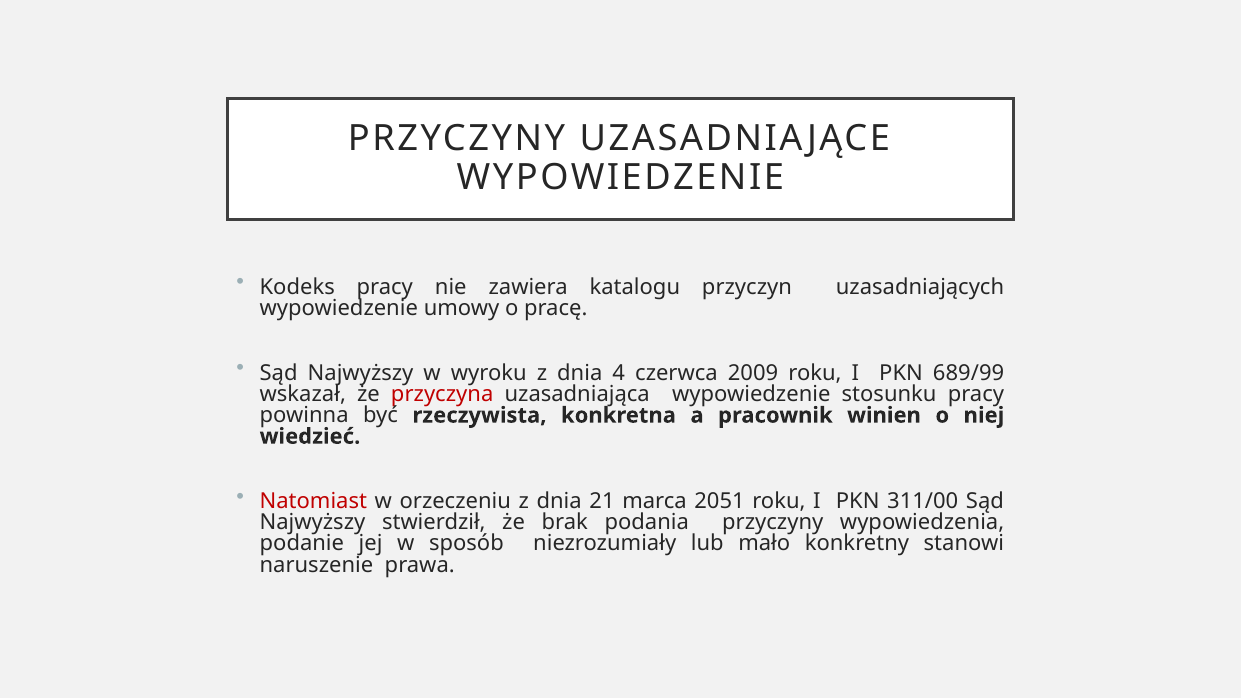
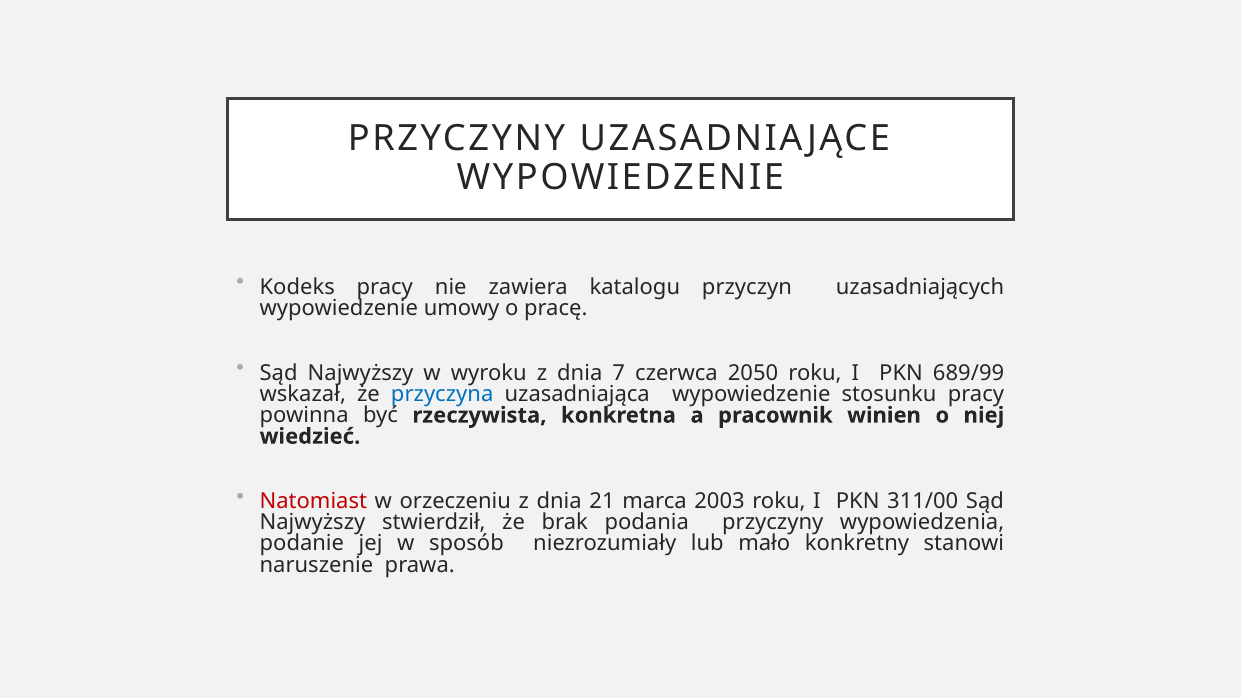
4: 4 -> 7 (619, 373)
2009: 2009 -> 2050 (753, 373)
przyczyna colour: red -> blue (442, 394)
2051: 2051 -> 2003 (720, 502)
